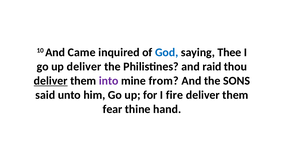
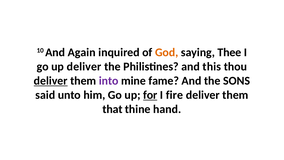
Came: Came -> Again (82, 52)
God colour: blue -> orange (167, 52)
raid: raid -> this (212, 66)
from: from -> fame (164, 81)
for underline: none -> present (150, 95)
fear: fear -> that (113, 109)
